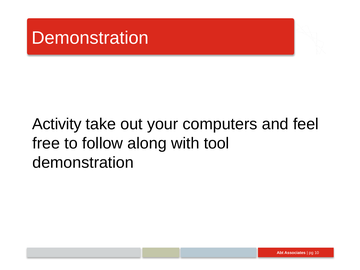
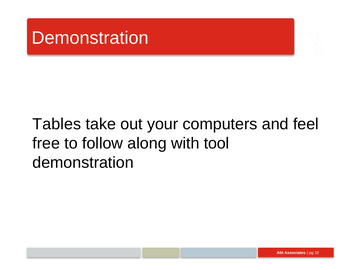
Activity: Activity -> Tables (57, 124)
